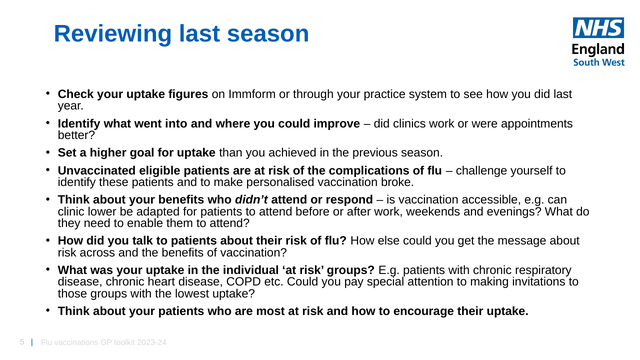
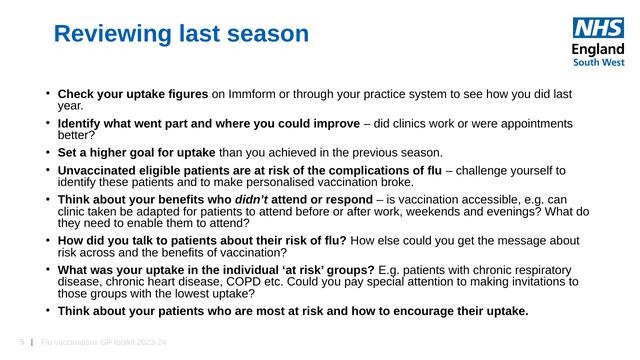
into: into -> part (176, 124)
lower: lower -> taken (102, 212)
